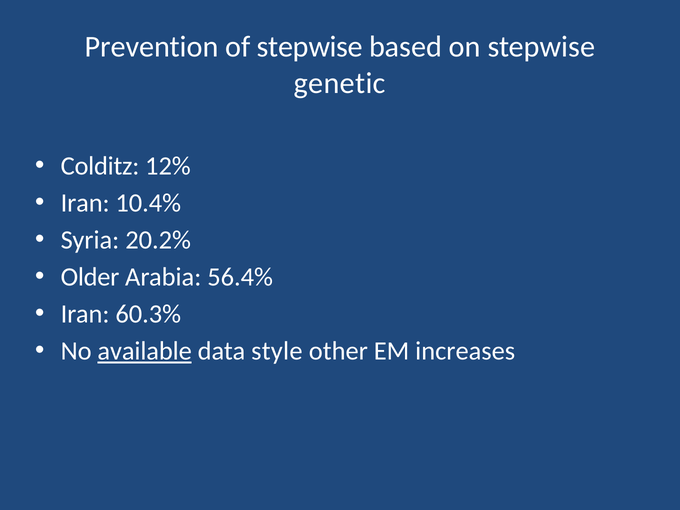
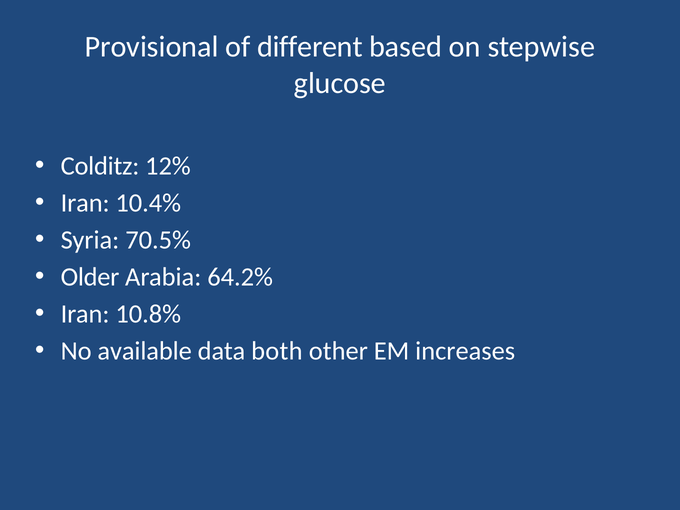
Prevention: Prevention -> Provisional (152, 47)
of stepwise: stepwise -> different (310, 47)
genetic: genetic -> glucose (340, 83)
20.2%: 20.2% -> 70.5% (158, 240)
56.4%: 56.4% -> 64.2% (240, 277)
60.3%: 60.3% -> 10.8% (148, 314)
available underline: present -> none (145, 351)
style: style -> both (277, 351)
